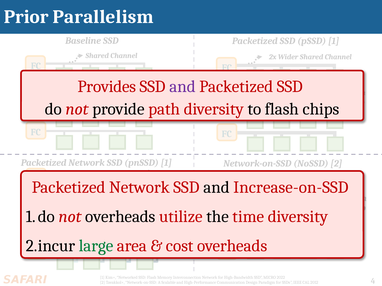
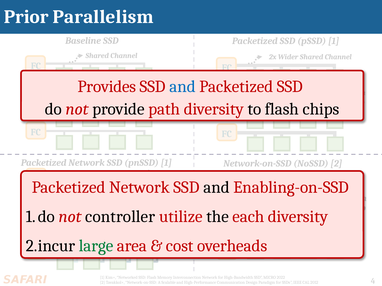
and colour: purple -> blue (183, 87)
Increase-on-SSD: Increase-on-SSD -> Enabling-on-SSD (291, 188)
not overheads: overheads -> controller (120, 217)
time: time -> each (248, 217)
